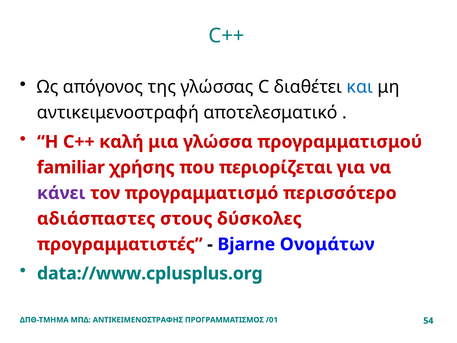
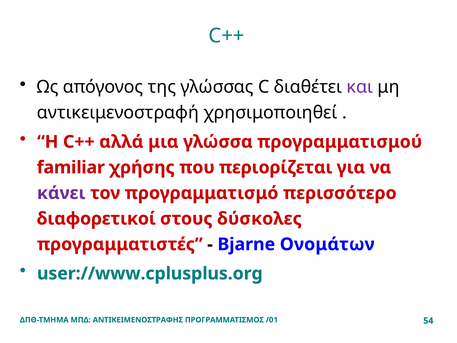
και colour: blue -> purple (360, 87)
αποτελεσματικό: αποτελεσματικό -> χρησιμοποιηθεί (270, 113)
καλή: καλή -> αλλά (121, 142)
αδιάσπαστες: αδιάσπαστες -> διαφορετικοί (96, 219)
data://www.cplusplus.org: data://www.cplusplus.org -> user://www.cplusplus.org (150, 273)
